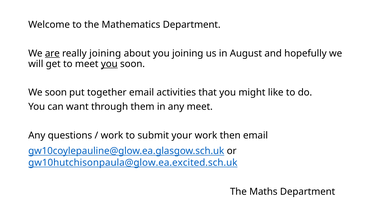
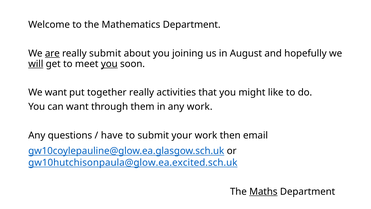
really joining: joining -> submit (105, 53)
will underline: none -> present (36, 64)
We soon: soon -> want (56, 92)
together email: email -> really (142, 92)
any meet: meet -> work (200, 107)
work: work -> have (112, 135)
Maths underline: none -> present (263, 191)
